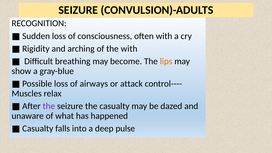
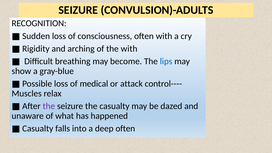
lips colour: orange -> blue (166, 61)
airways: airways -> medical (94, 84)
deep pulse: pulse -> often (125, 129)
